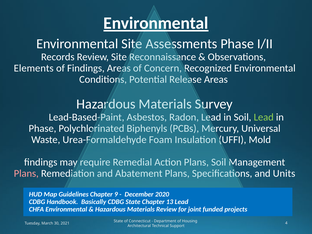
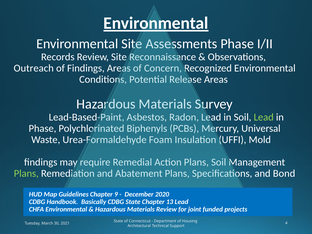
Elements: Elements -> Outreach (34, 68)
Plans colour: pink -> light green (26, 173)
Units: Units -> Bond (284, 173)
